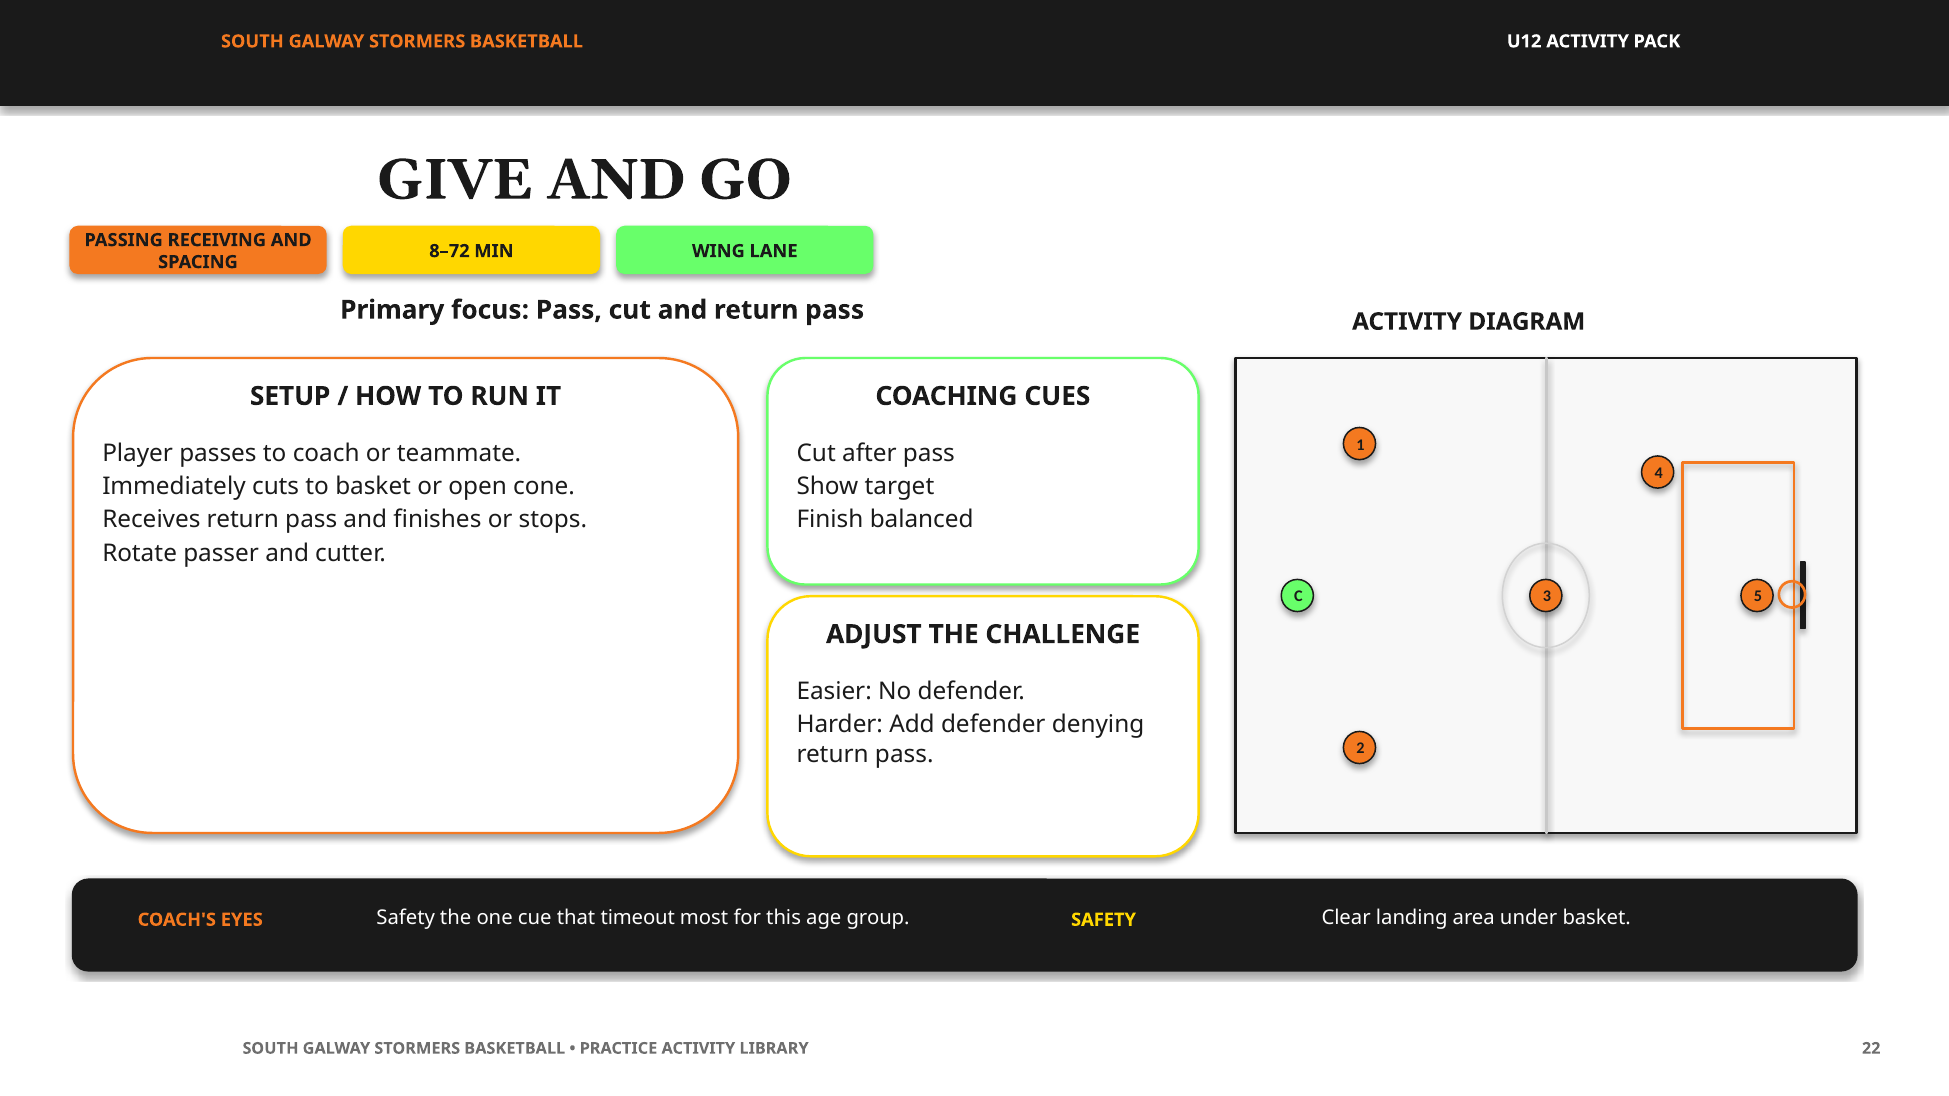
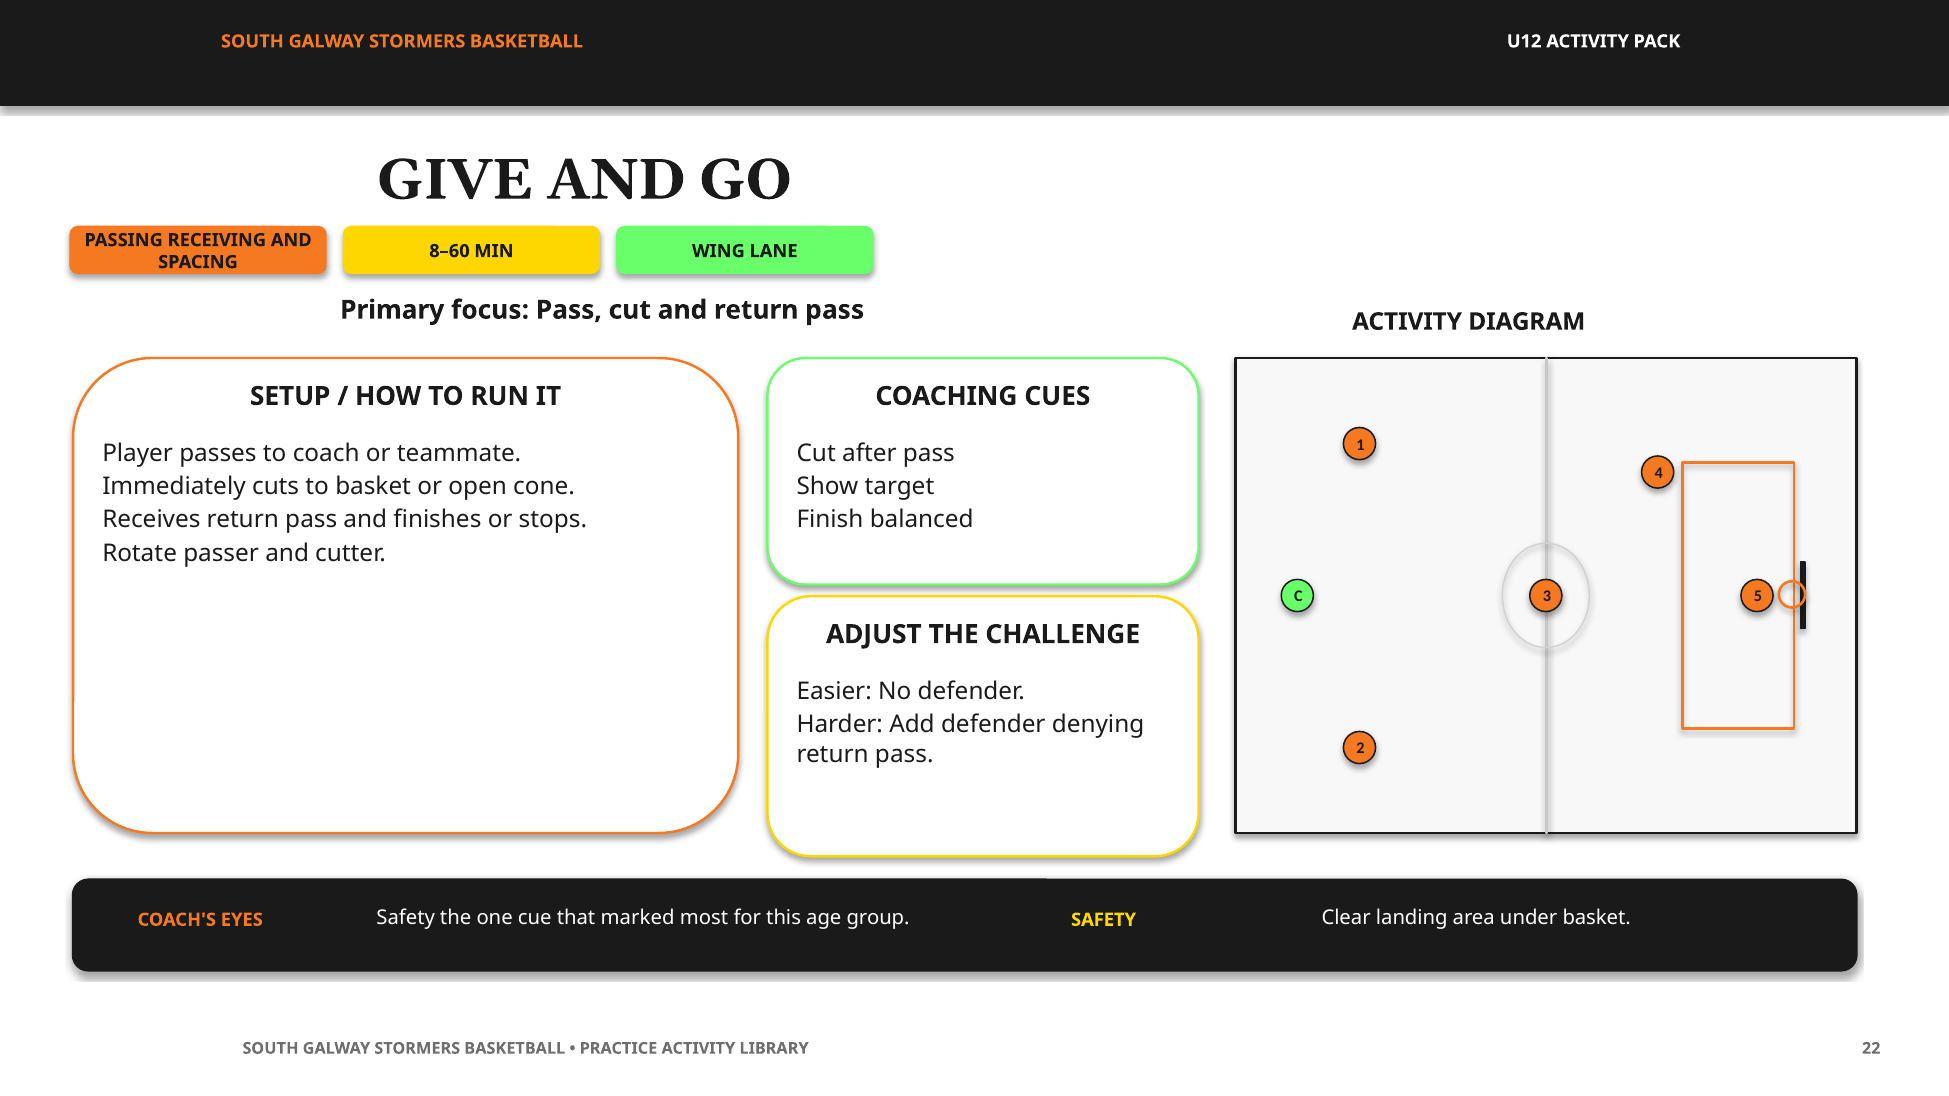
8–72: 8–72 -> 8–60 (449, 251)
timeout: timeout -> marked (638, 918)
